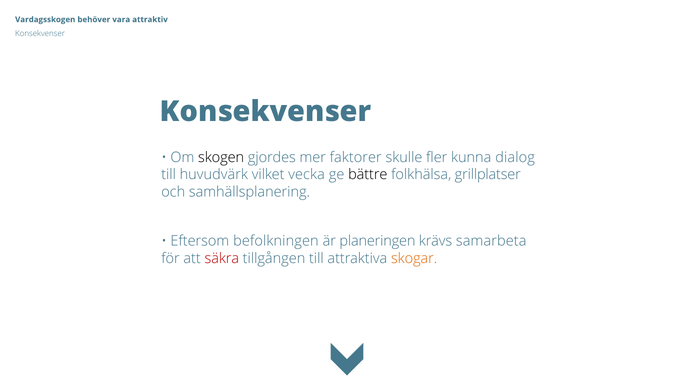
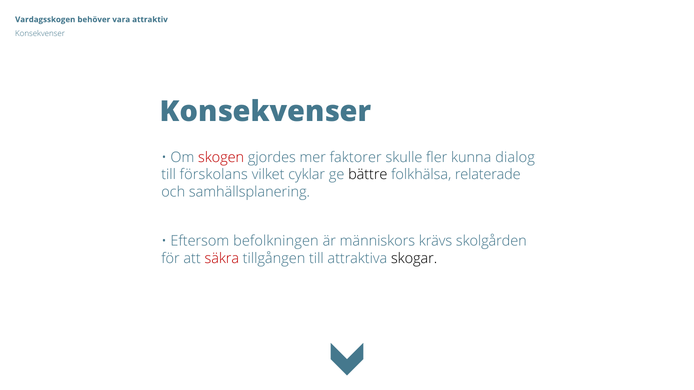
skogen colour: black -> red (221, 157)
huvudvärk: huvudvärk -> förskolans (214, 175)
vecka: vecka -> cyklar (307, 175)
grillplatser: grillplatser -> relaterade (488, 175)
planeringen: planeringen -> människors (377, 241)
samarbeta: samarbeta -> skolgården (491, 241)
skogar colour: orange -> black (414, 259)
